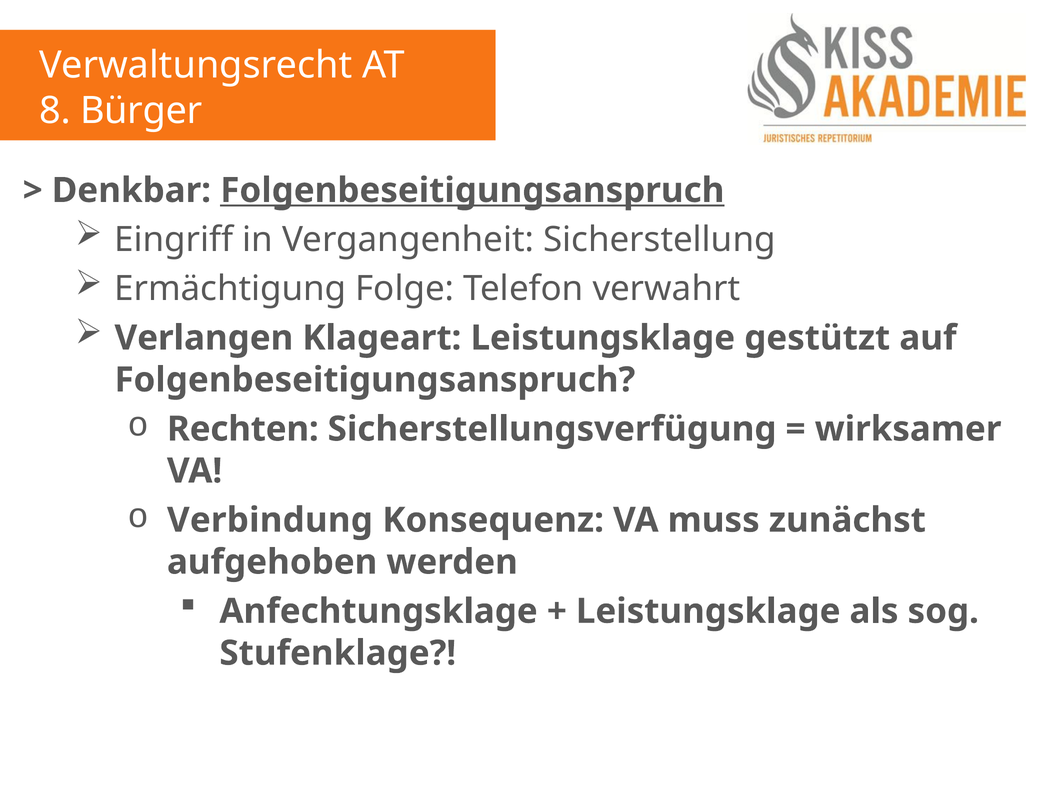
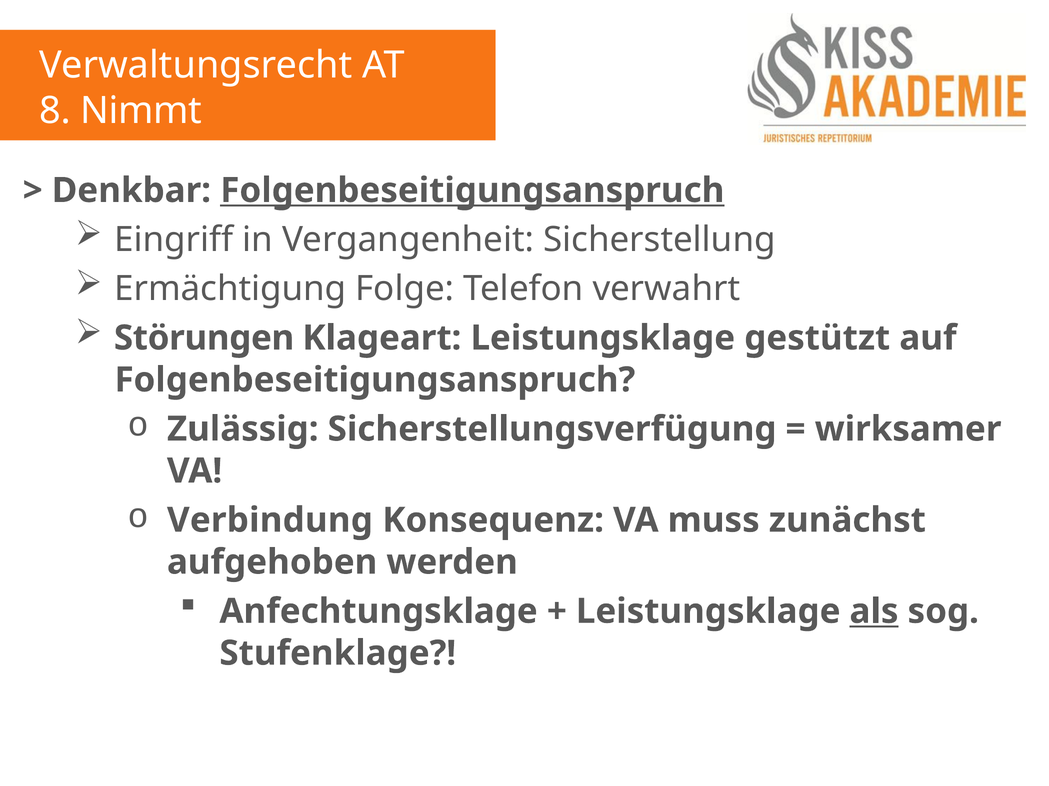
Bürger: Bürger -> Nimmt (141, 111)
Verlangen: Verlangen -> Störungen (204, 338)
Rechten: Rechten -> Zulässig (243, 429)
als underline: none -> present (874, 612)
